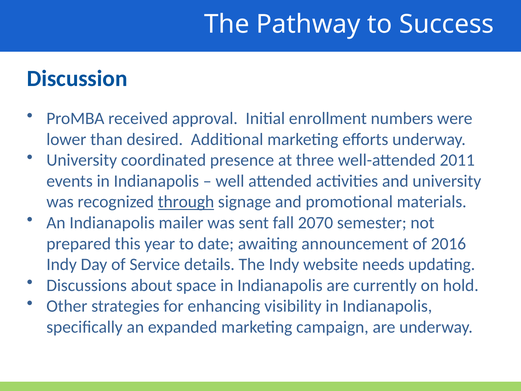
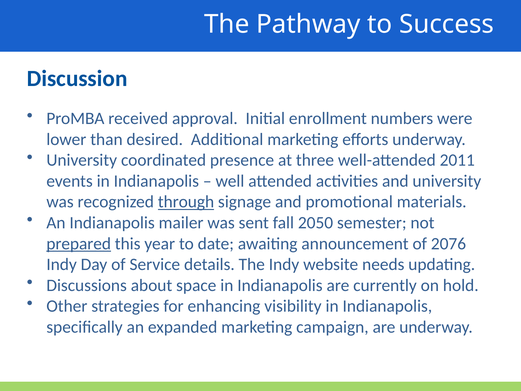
2070: 2070 -> 2050 (316, 223)
prepared underline: none -> present (79, 243)
2016: 2016 -> 2076 (448, 243)
